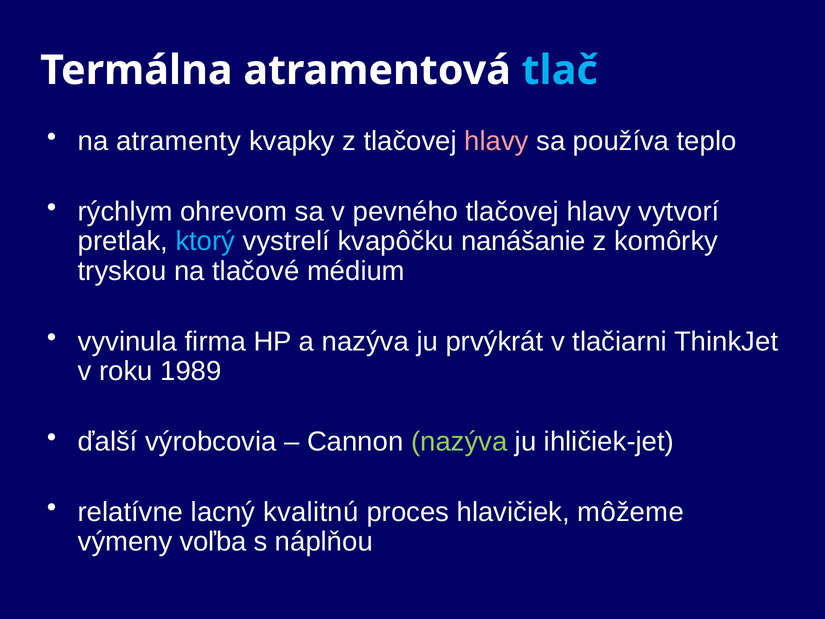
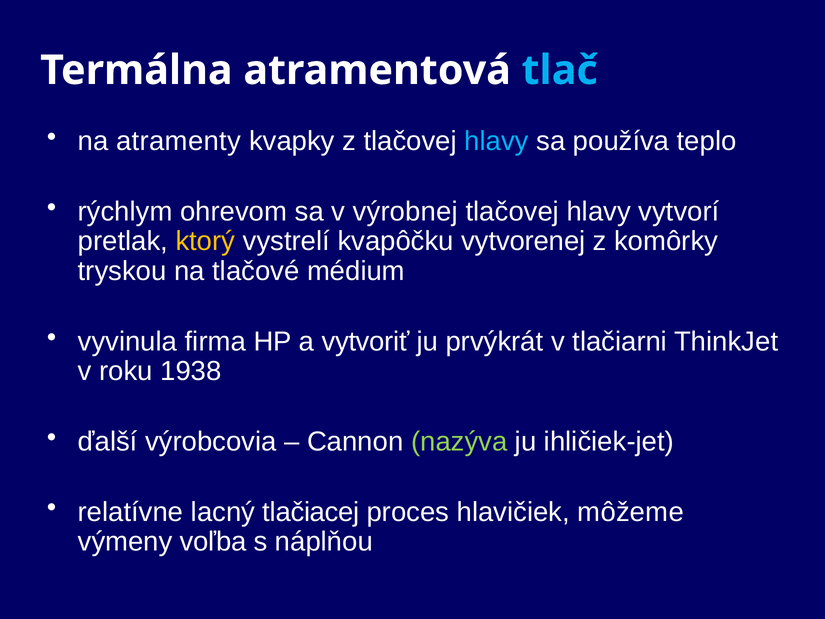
hlavy colour: pink -> light blue (497, 141)
pevného: pevného -> výrobnej (405, 212)
ktorý colour: light blue -> yellow (205, 241)
nanášanie: nanášanie -> vytvorenej (523, 241)
a nazýva: nazýva -> vytvoriť (366, 341)
1989: 1989 -> 1938 (191, 371)
kvalitnú: kvalitnú -> tlačiacej (311, 512)
